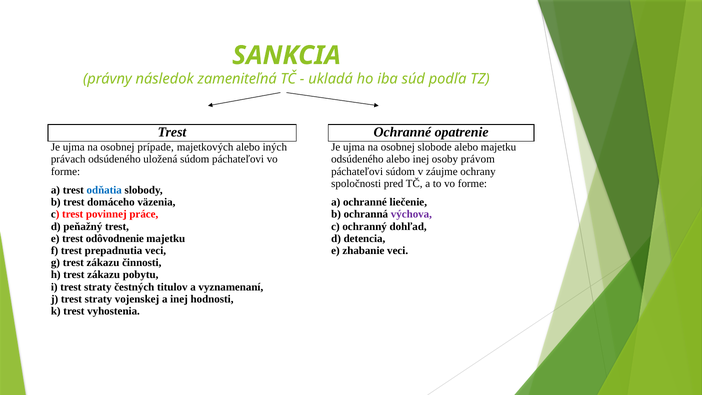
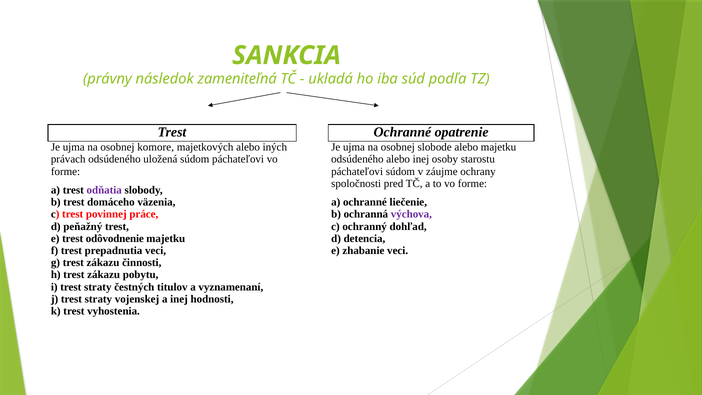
prípade: prípade -> komore (156, 147)
právom: právom -> starostu (478, 159)
odňatia colour: blue -> purple (104, 190)
